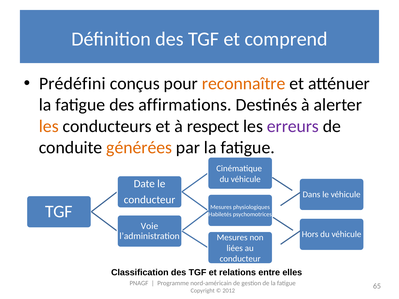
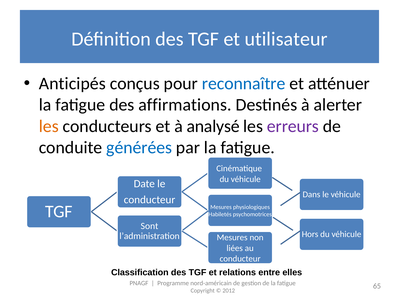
comprend: comprend -> utilisateur (286, 39)
Prédéfini: Prédéfini -> Anticipés (72, 84)
reconnaître colour: orange -> blue (244, 84)
respect: respect -> analysé (213, 126)
générées colour: orange -> blue (139, 148)
Voie: Voie -> Sont (149, 226)
